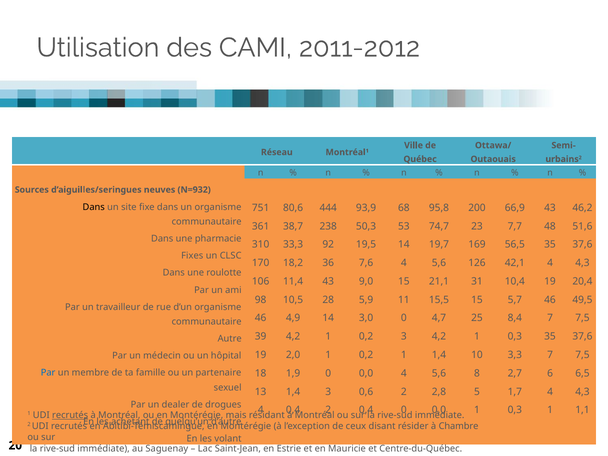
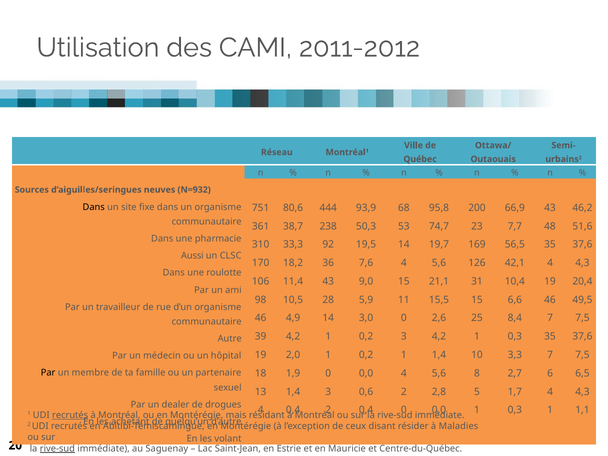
Fixes: Fixes -> Aussi (192, 256)
5,7: 5,7 -> 6,6 (515, 300)
4,7: 4,7 -> 2,6 (439, 318)
Par colour: blue -> black (48, 373)
Chambre: Chambre -> Maladies (458, 426)
rive-sud underline: none -> present (57, 449)
